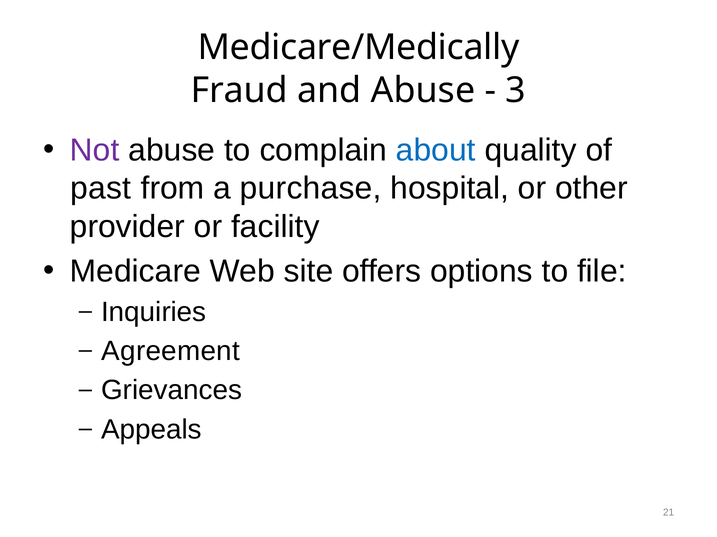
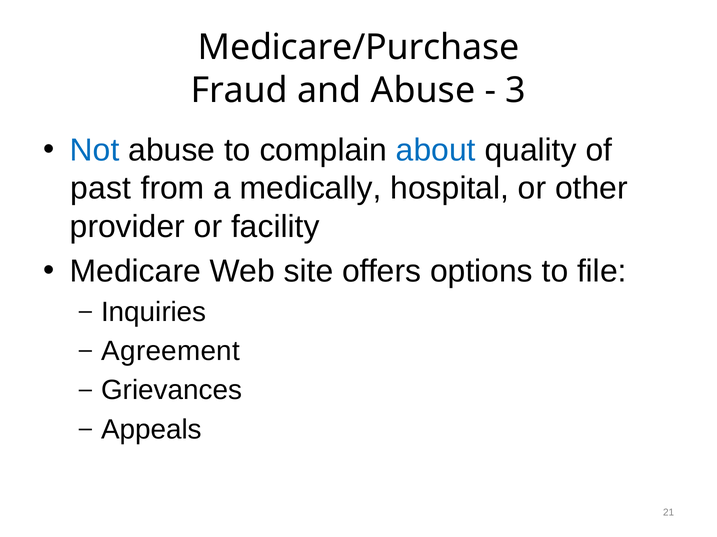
Medicare/Medically: Medicare/Medically -> Medicare/Purchase (359, 47)
Not colour: purple -> blue (95, 150)
purchase: purchase -> medically (311, 189)
